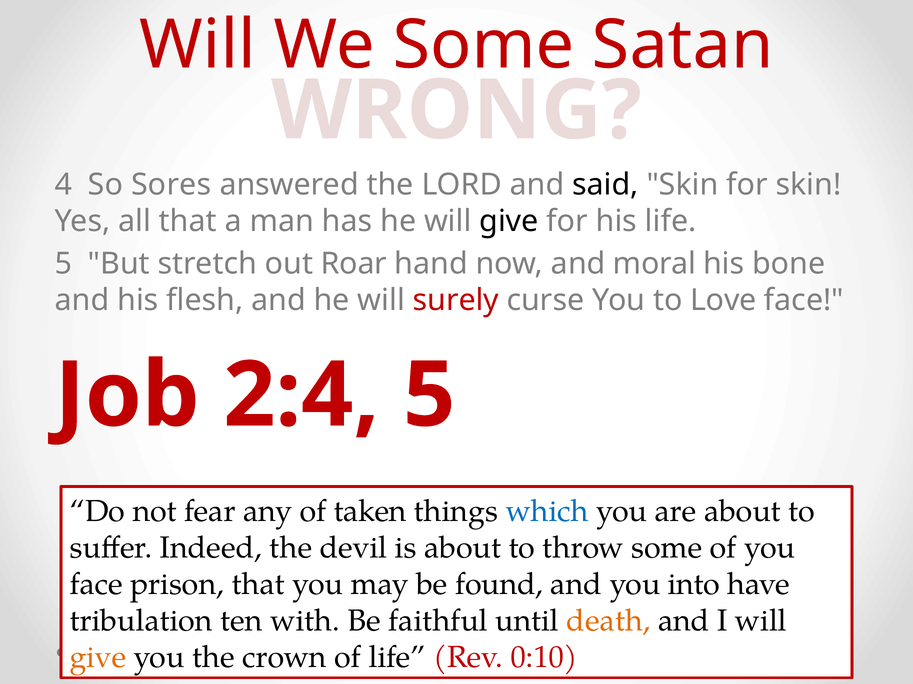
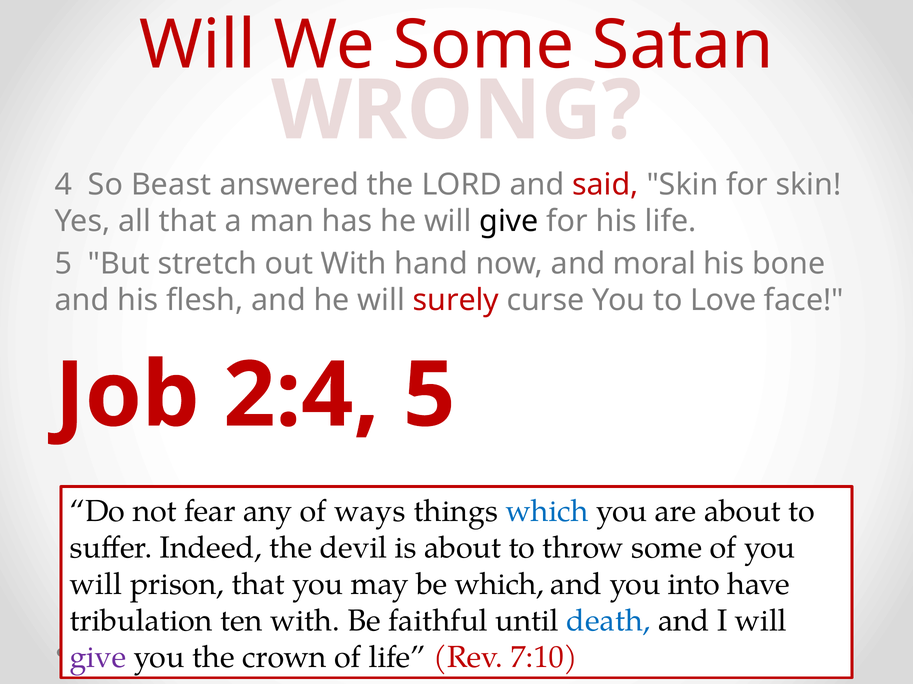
Sores: Sores -> Beast (171, 185)
said colour: black -> red (605, 185)
out Roar: Roar -> With (354, 264)
taken: taken -> ways (370, 512)
face: face -> will (96, 585)
be found: found -> which (499, 585)
death colour: orange -> blue (608, 621)
give colour: orange -> purple (98, 658)
0:10: 0:10 -> 7:10 (544, 658)
